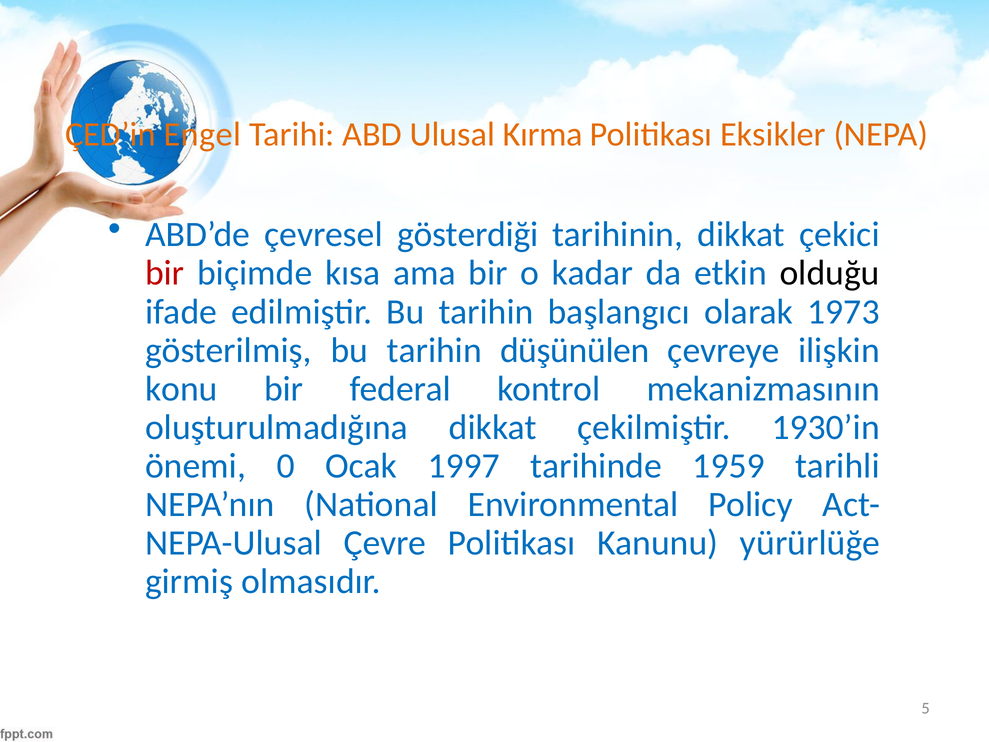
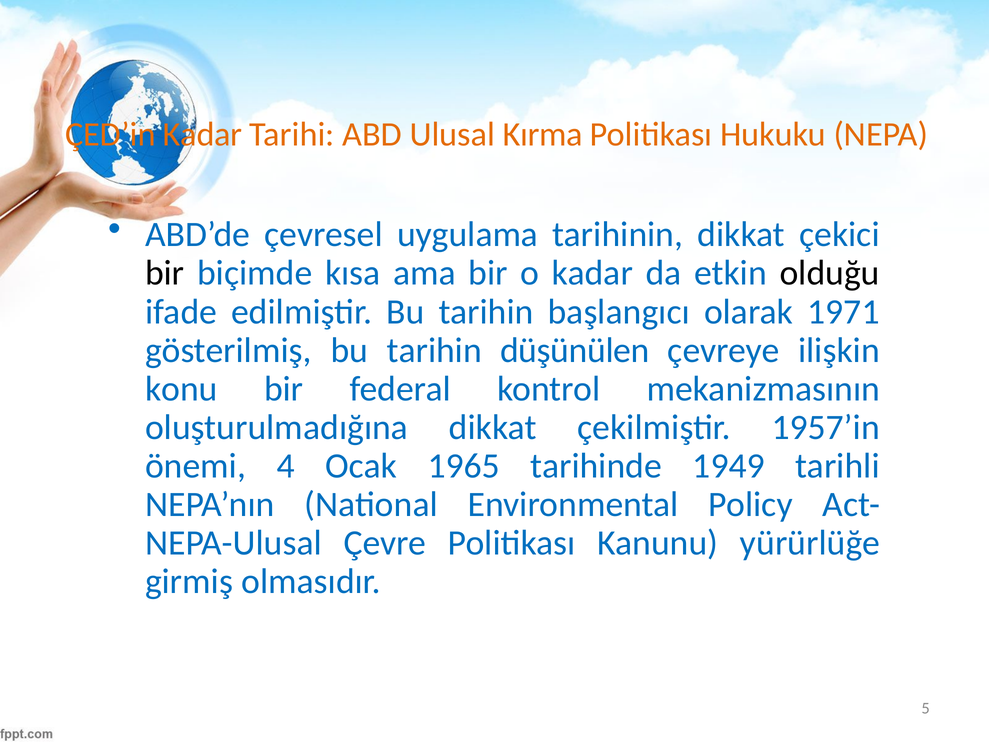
ÇED’in Engel: Engel -> Kadar (203, 135)
Eksikler: Eksikler -> Hukuku (773, 135)
gösterdiği: gösterdiği -> uygulama (468, 235)
bir colour: red -> black (165, 273)
1973: 1973 -> 1971 (843, 312)
1930’in: 1930’in -> 1957’in (826, 427)
0: 0 -> 4 (286, 466)
1997: 1997 -> 1965 (464, 466)
1959: 1959 -> 1949 (729, 466)
